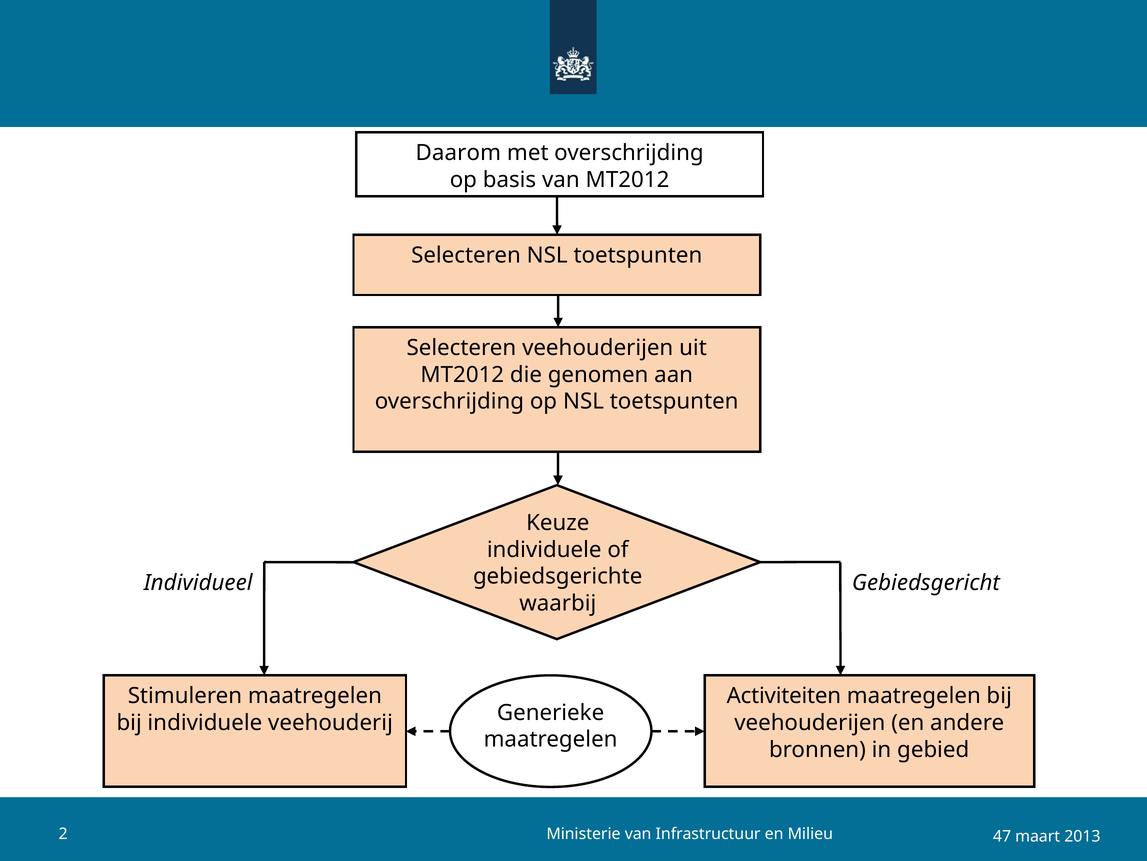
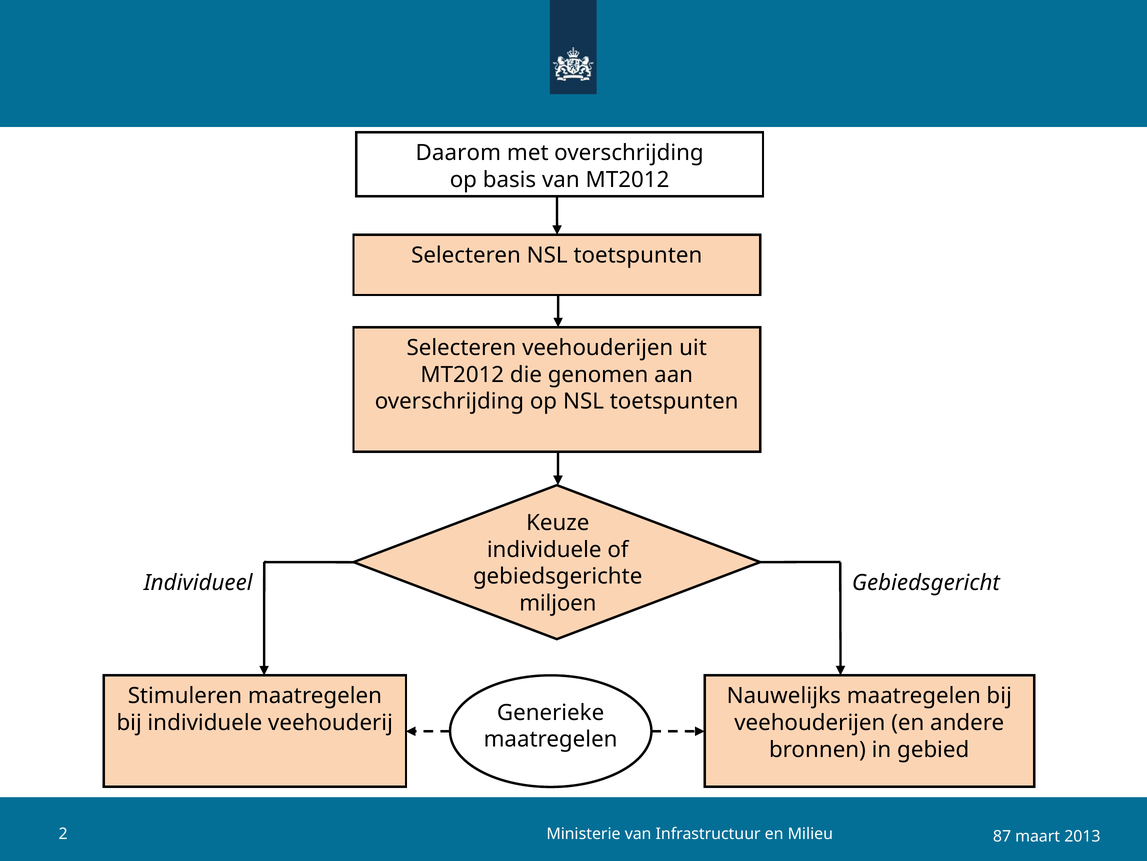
waarbij: waarbij -> miljoen (558, 603)
Activiteiten: Activiteiten -> Nauwelijks (784, 695)
47: 47 -> 87 (1002, 836)
